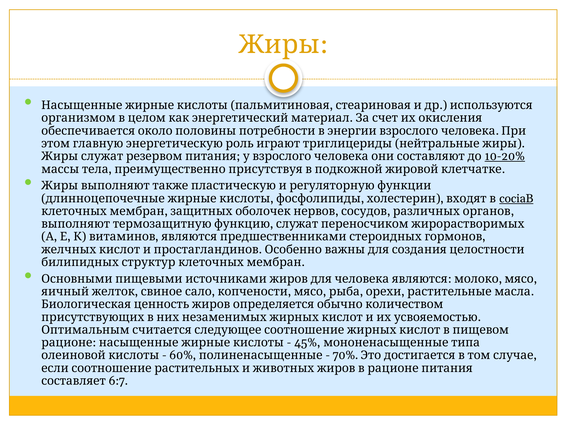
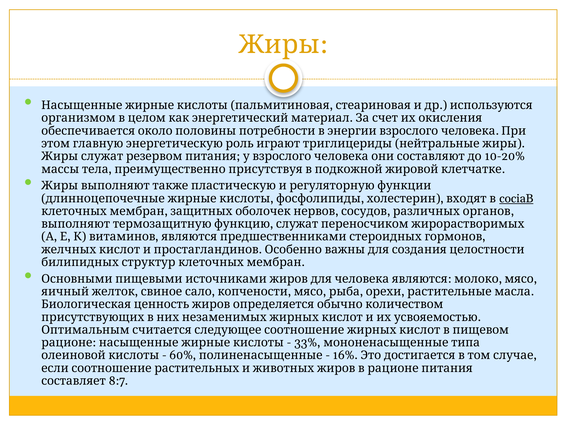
10-20% underline: present -> none (505, 156)
45%: 45% -> 33% (307, 343)
70%: 70% -> 16% (345, 356)
6:7: 6:7 -> 8:7 (118, 381)
